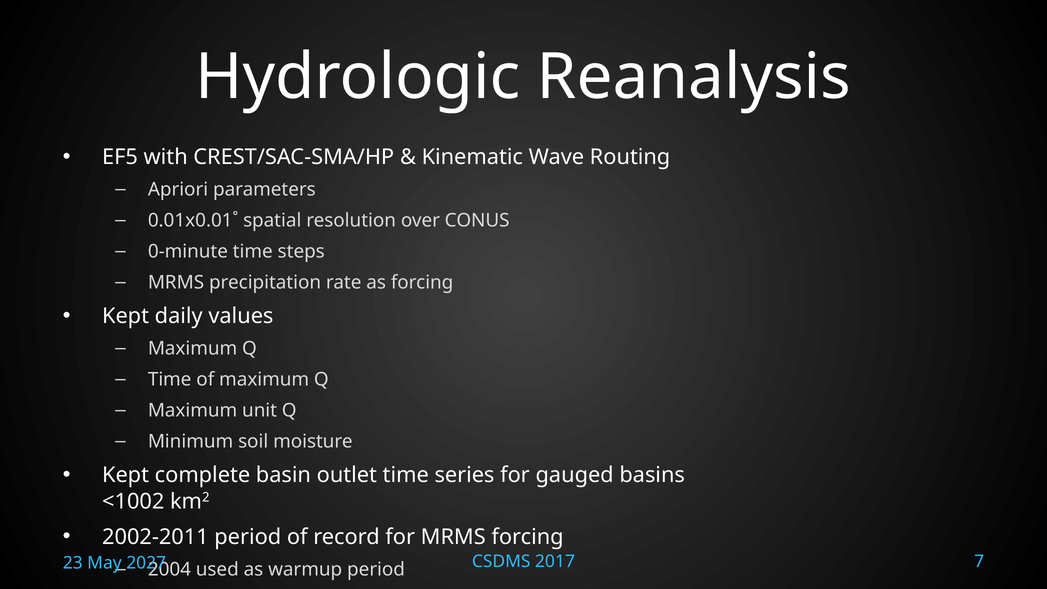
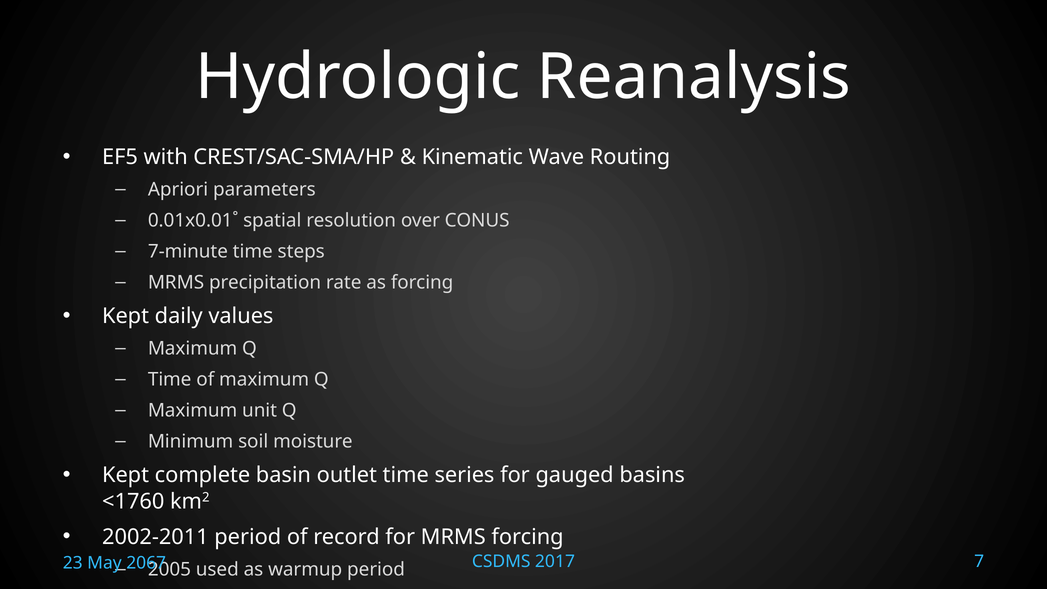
0-minute: 0-minute -> 7-minute (188, 251)
<1002: <1002 -> <1760 (133, 501)
2027: 2027 -> 2067 (146, 563)
2004: 2004 -> 2005 (169, 569)
